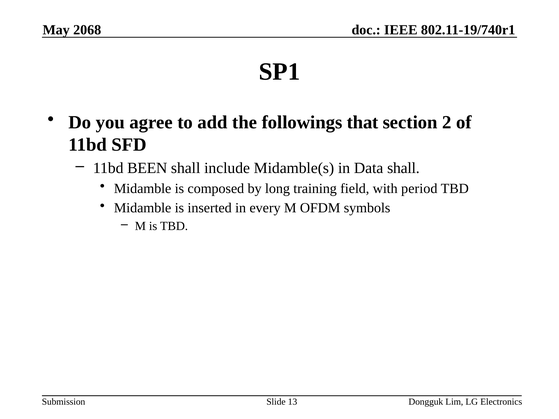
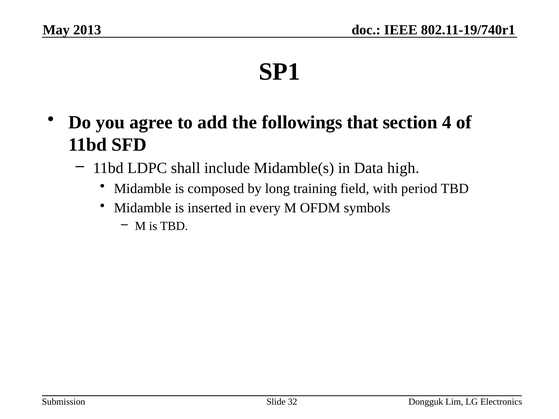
2068: 2068 -> 2013 (87, 30)
2: 2 -> 4 (447, 122)
BEEN: BEEN -> LDPC (147, 168)
Data shall: shall -> high (403, 168)
13: 13 -> 32 (293, 402)
